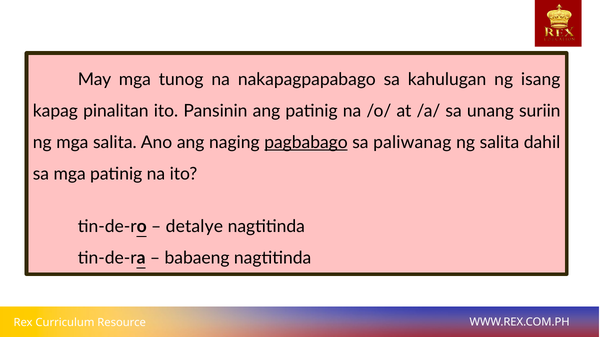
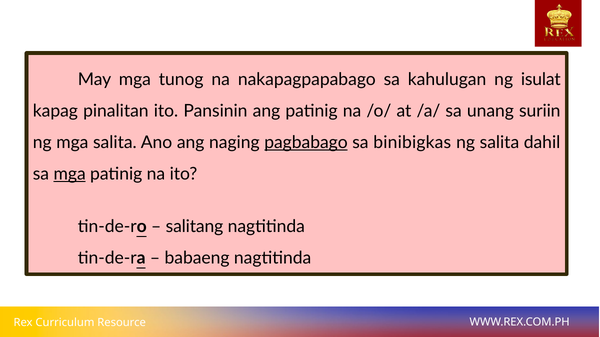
isang: isang -> isulat (541, 80)
paliwanag: paliwanag -> binibigkas (412, 143)
mga underline: none -> present (70, 174)
detalye: detalye -> salitang (195, 227)
